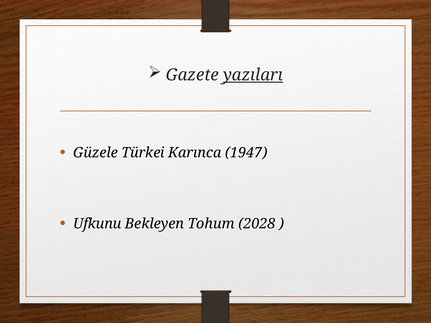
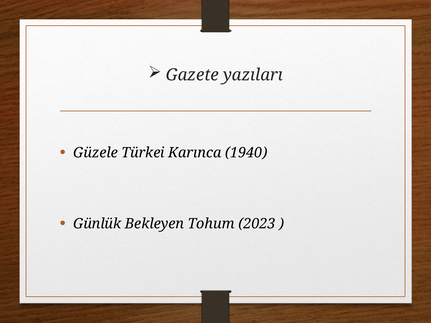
yazıları underline: present -> none (253, 75)
1947: 1947 -> 1940 (246, 153)
Ufkunu: Ufkunu -> Günlük (97, 224)
2028: 2028 -> 2023 (257, 224)
